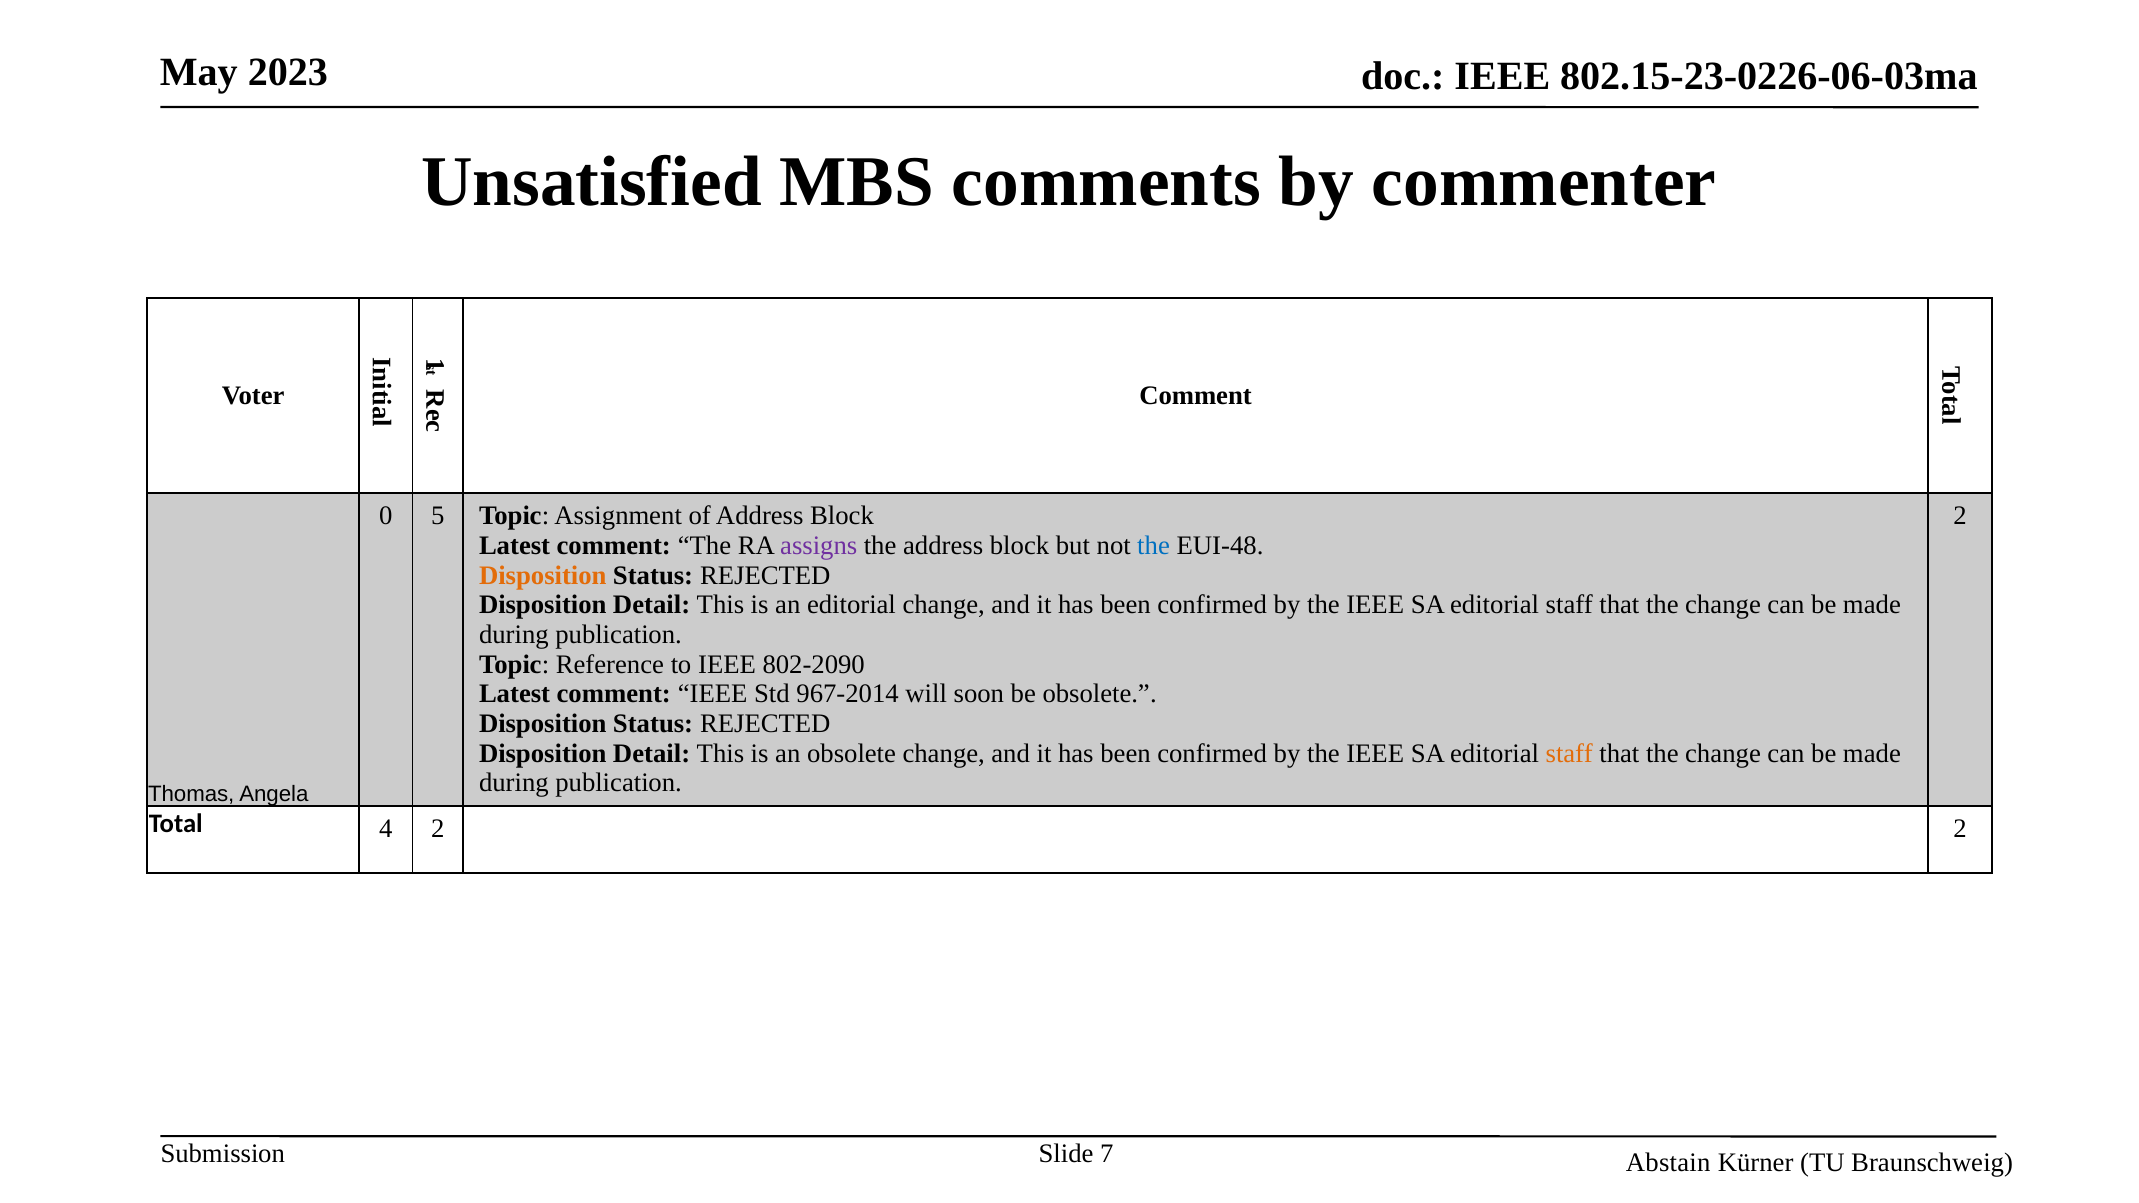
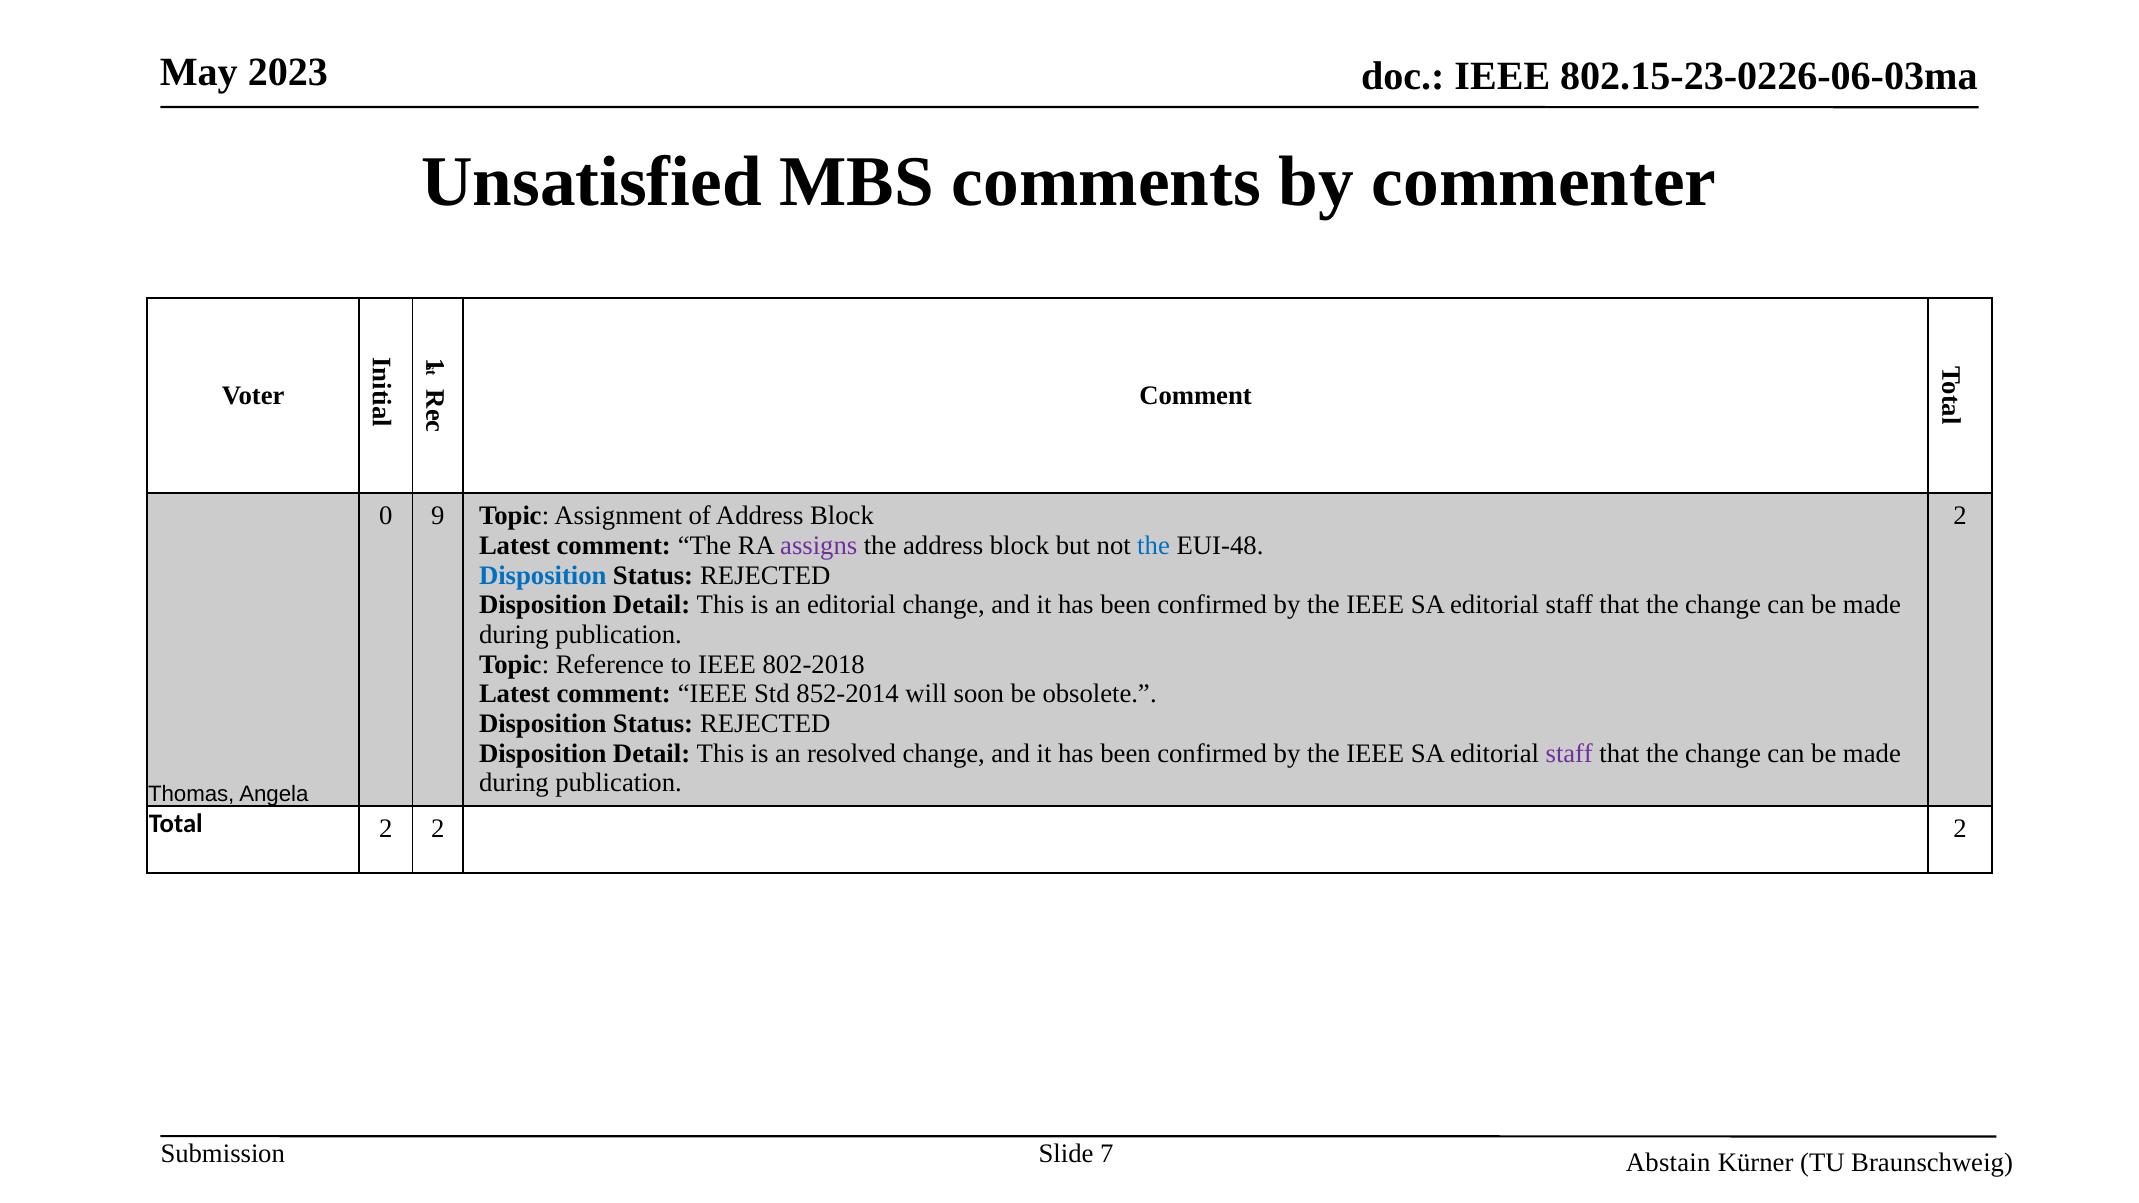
5: 5 -> 9 (438, 516)
Disposition colour: orange -> blue (543, 575)
802-2090: 802-2090 -> 802-2018 (814, 665)
967-2014: 967-2014 -> 852-2014 (848, 694)
an obsolete: obsolete -> resolved (852, 754)
staff colour: orange -> purple (1569, 754)
Total 4: 4 -> 2 (386, 829)
